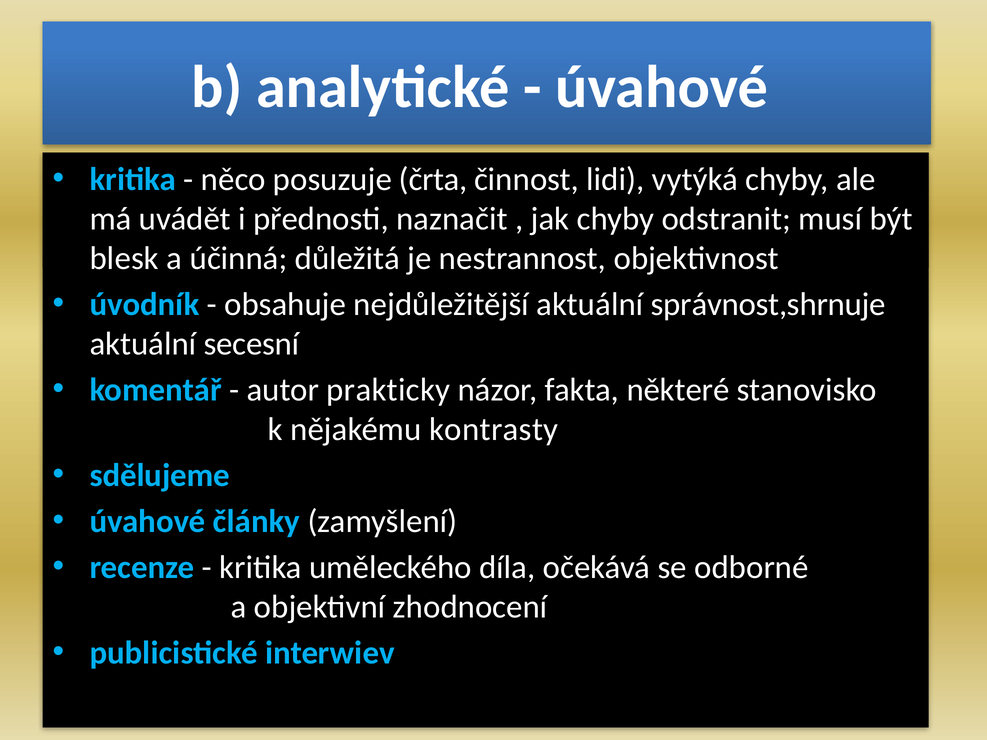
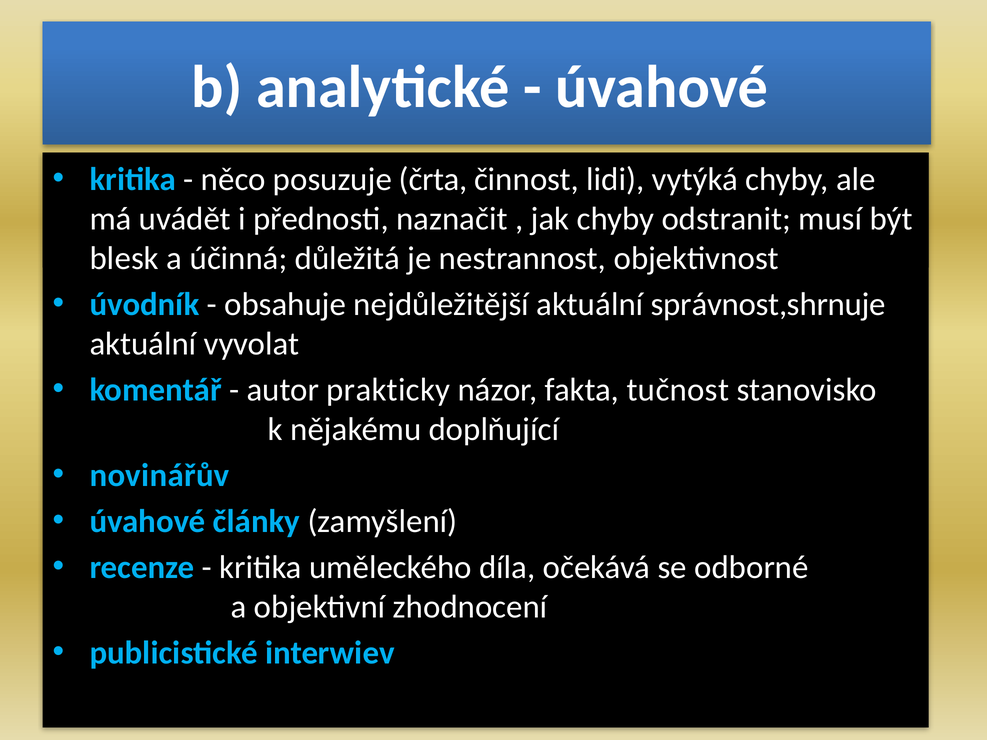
secesní: secesní -> vyvolat (252, 344)
některé: některé -> tučnost (678, 390)
kontrasty: kontrasty -> doplňující (494, 429)
sdělujeme: sdělujeme -> novinářův (160, 476)
